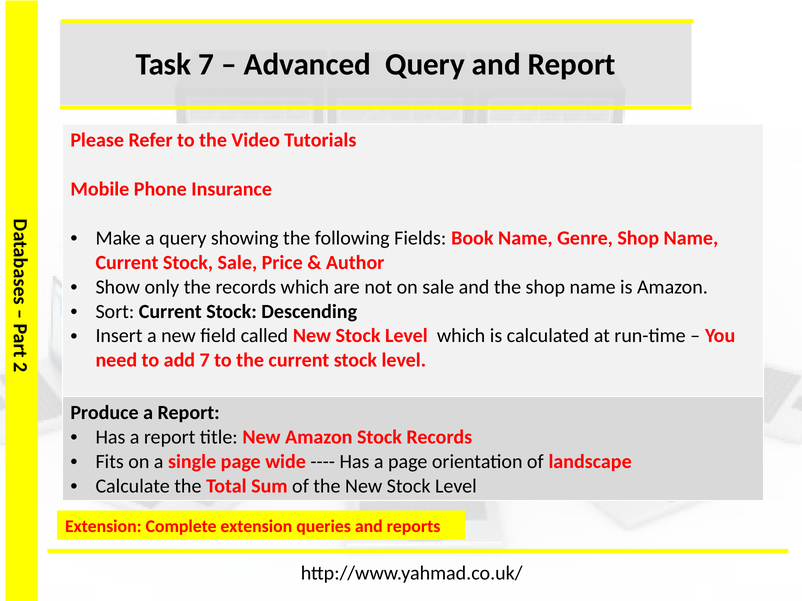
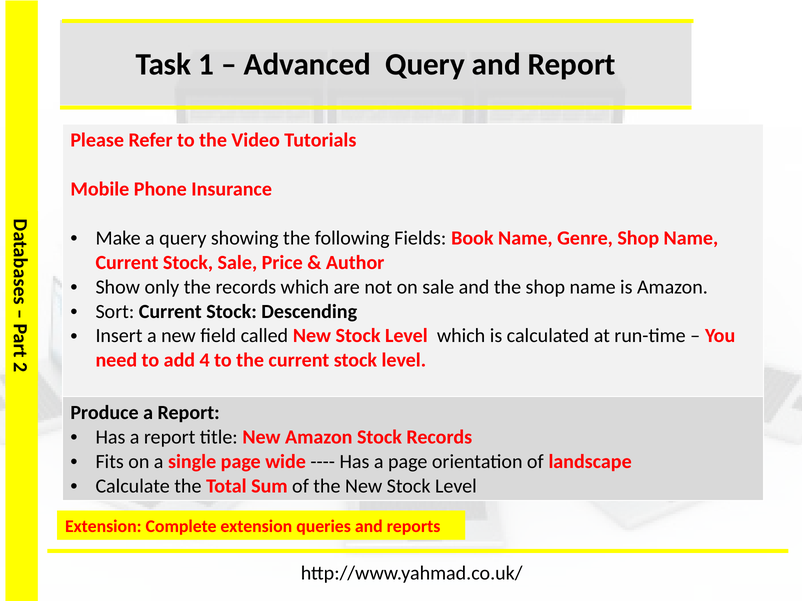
Task 7: 7 -> 1 (206, 65)
add 7: 7 -> 4 (205, 361)
